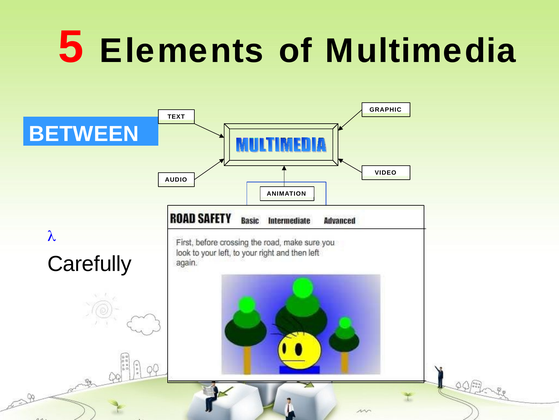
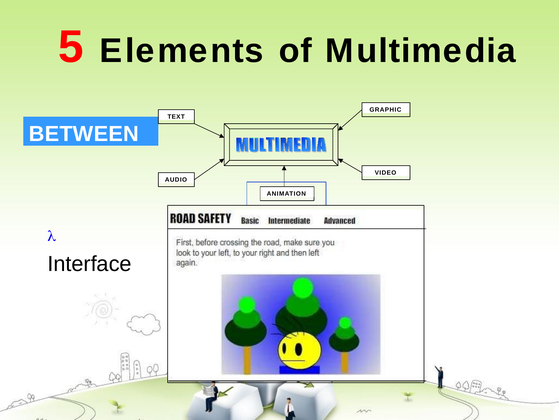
Carefully: Carefully -> Interface (90, 263)
